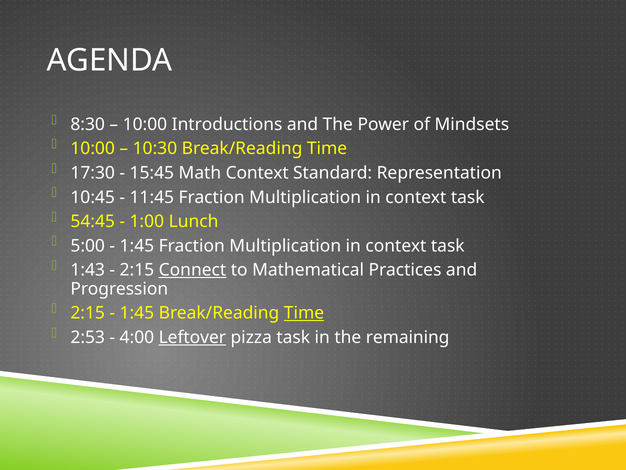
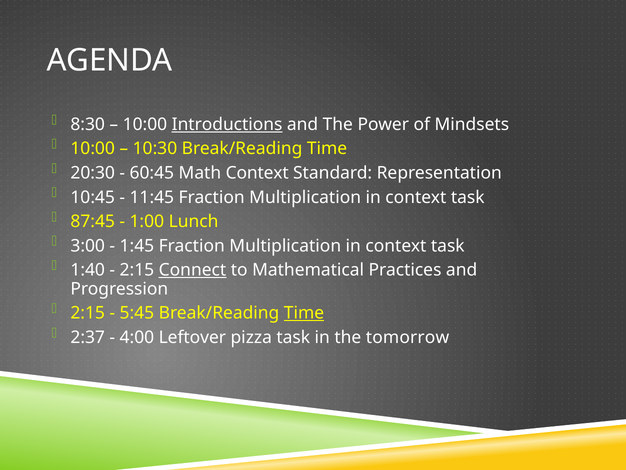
Introductions underline: none -> present (227, 124)
17:30: 17:30 -> 20:30 (93, 173)
15:45: 15:45 -> 60:45 (152, 173)
54:45: 54:45 -> 87:45 (93, 221)
5:00: 5:00 -> 3:00 (88, 246)
1:43: 1:43 -> 1:40 (88, 270)
1:45: 1:45 -> 5:45 (137, 313)
2:53: 2:53 -> 2:37 (88, 337)
Leftover underline: present -> none (192, 337)
remaining: remaining -> tomorrow (408, 337)
